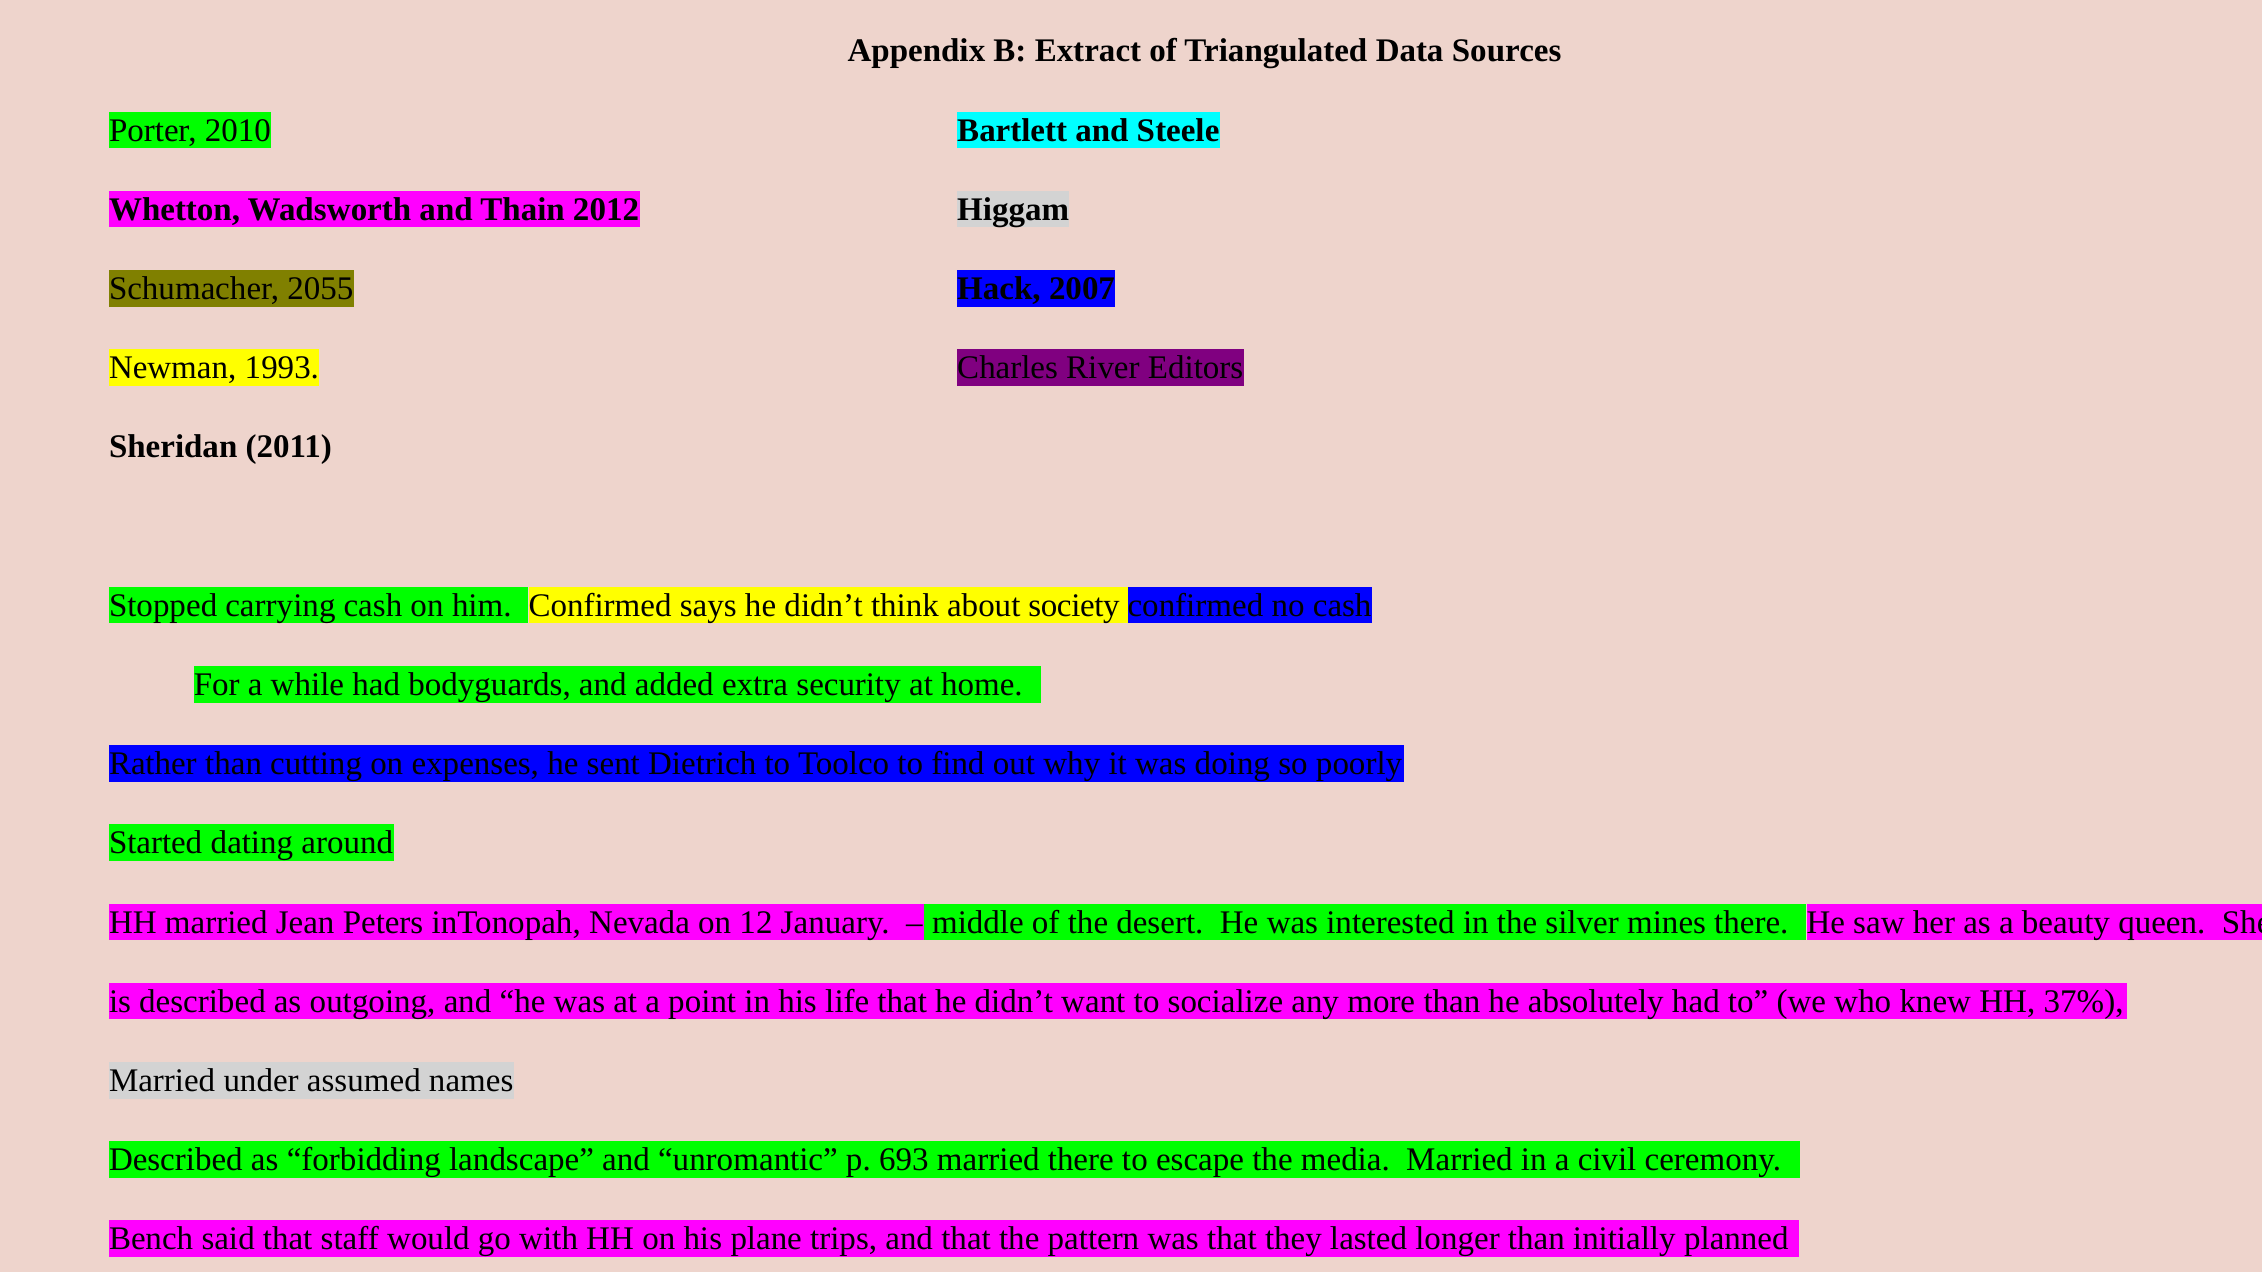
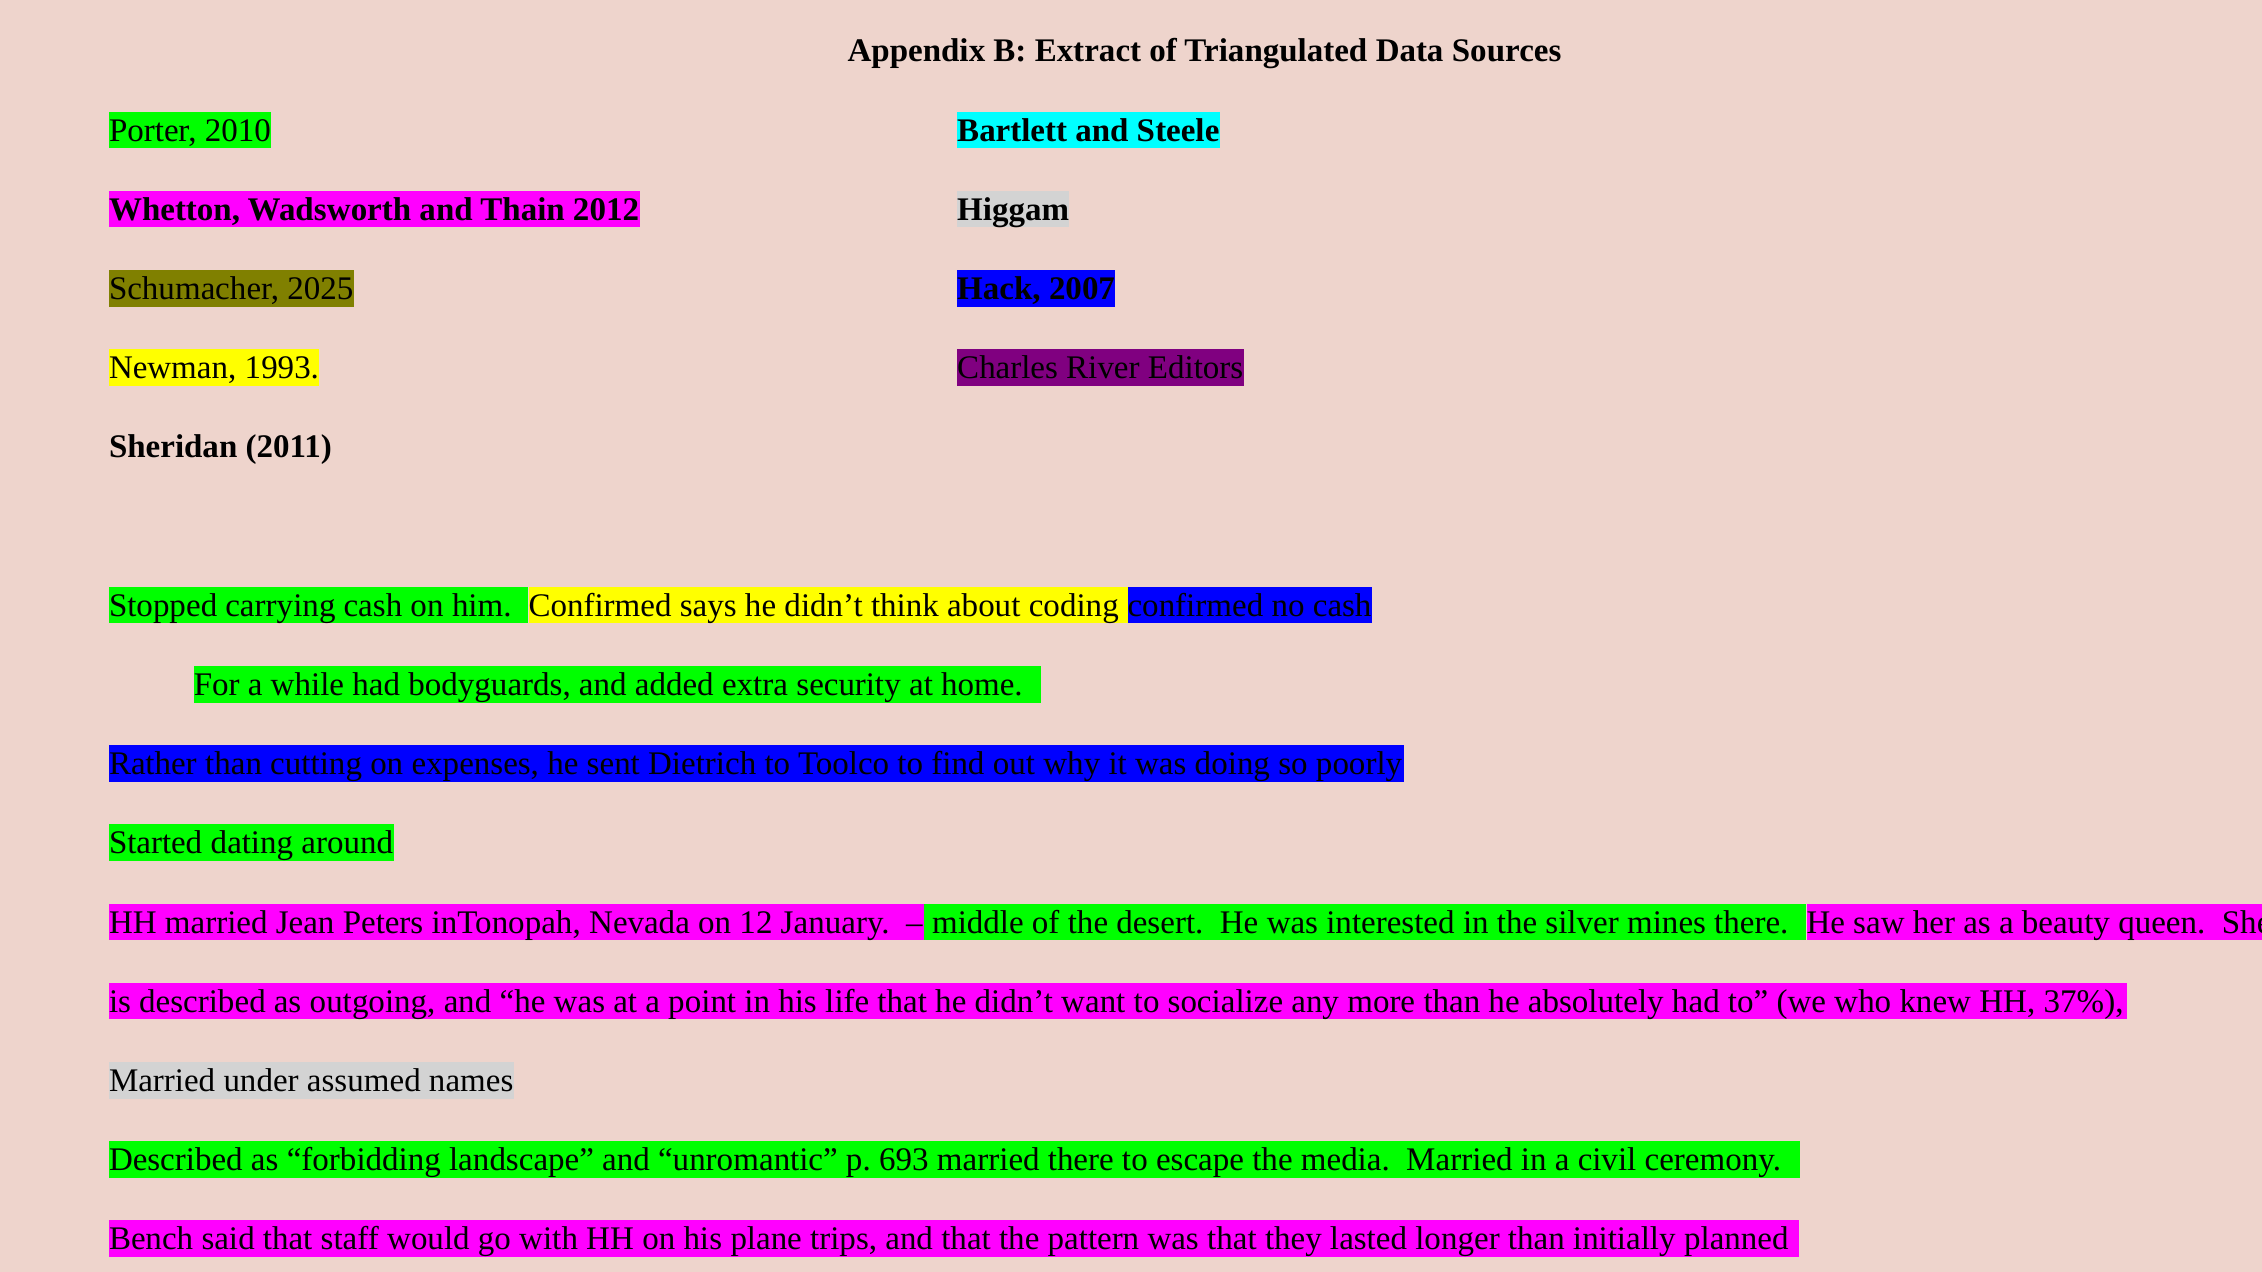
2055: 2055 -> 2025 (320, 289)
society: society -> coding (1074, 606)
